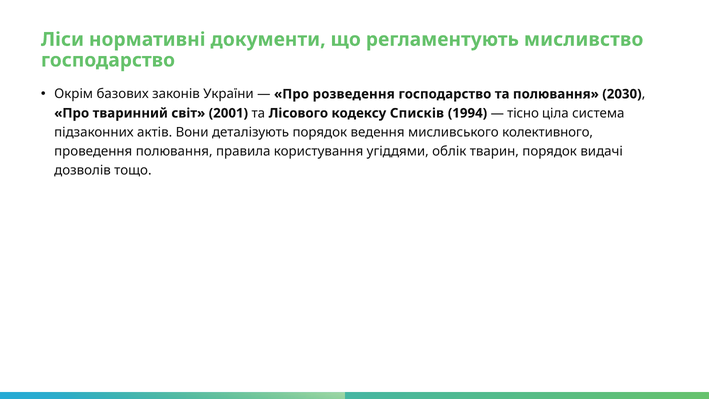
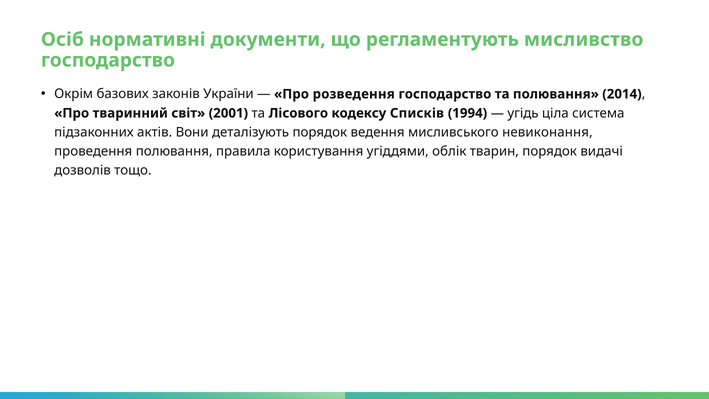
Ліси: Ліси -> Осіб (62, 39)
2030: 2030 -> 2014 (622, 94)
тісно: тісно -> угідь (523, 113)
колективного: колективного -> невиконання (547, 132)
